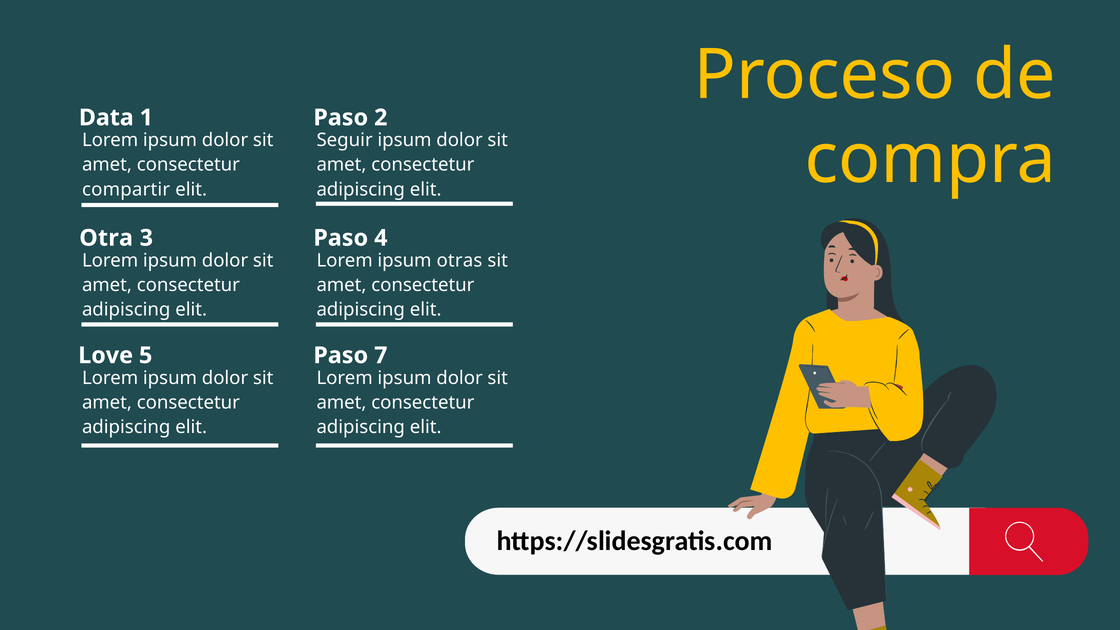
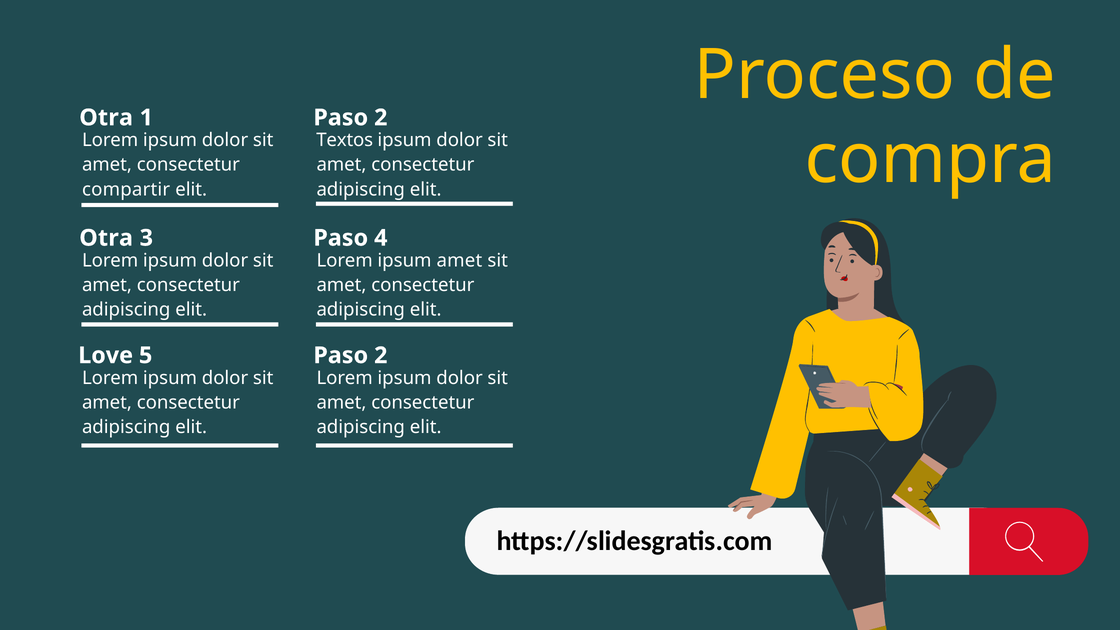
Data: Data -> Otra (106, 118)
Seguir: Seguir -> Textos (345, 140)
ipsum otras: otras -> amet (459, 261)
7: 7 -> 2 (381, 355)
